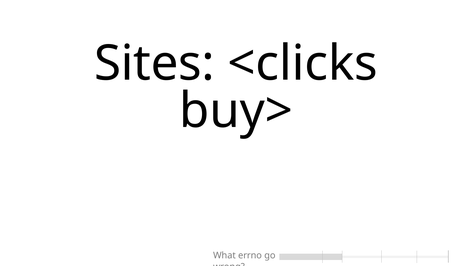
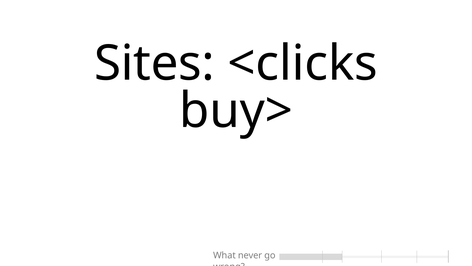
errno: errno -> never (250, 255)
